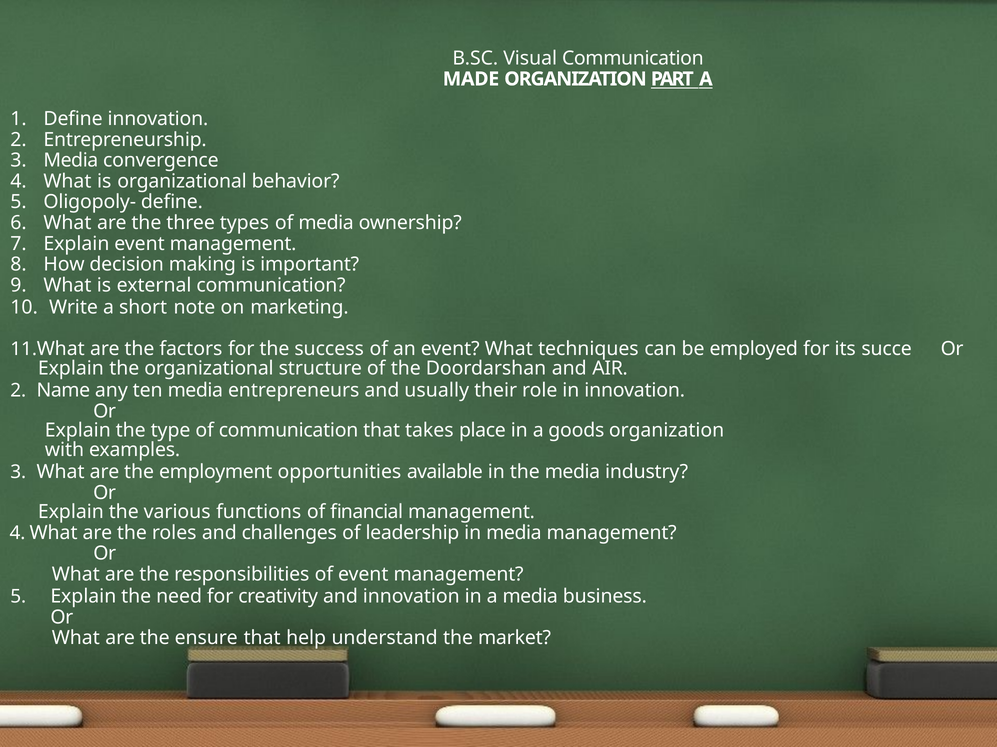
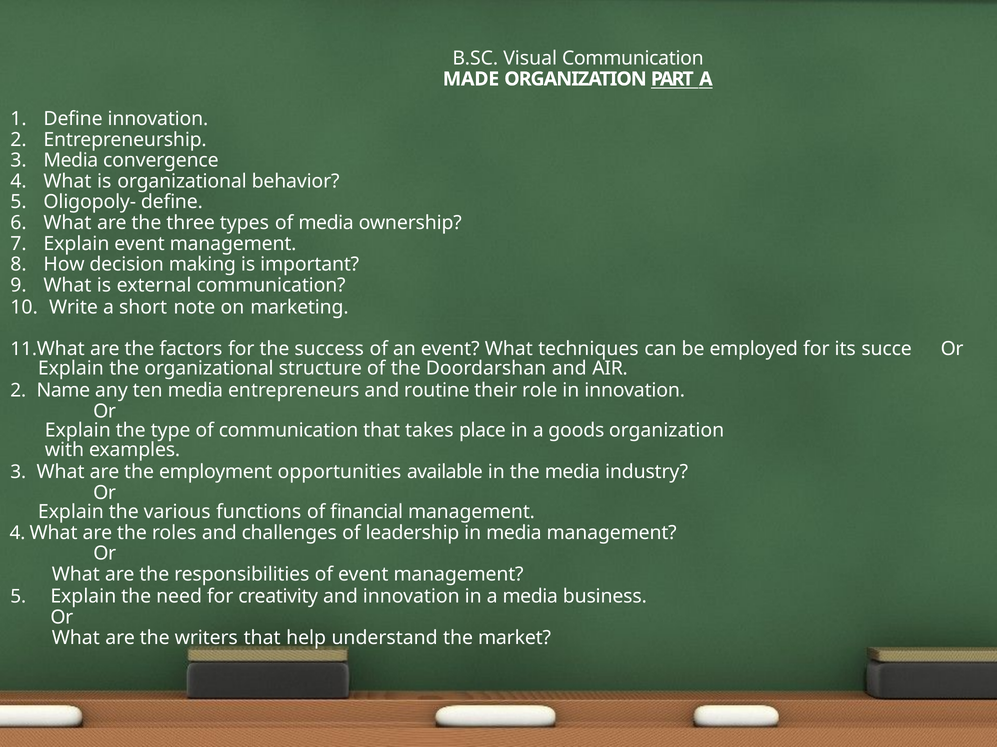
usually: usually -> routine (437, 391)
ensure: ensure -> writers (206, 638)
